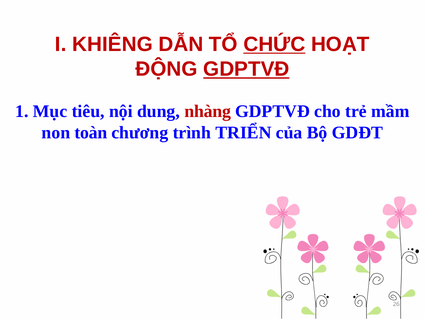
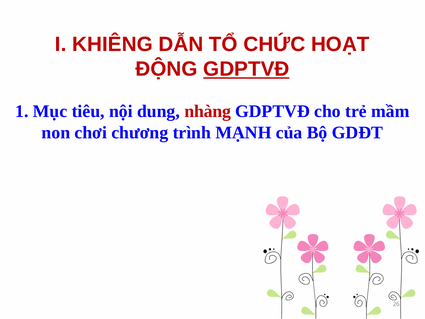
CHỨC underline: present -> none (274, 44)
toàn: toàn -> chơi (91, 133)
TRIỂN: TRIỂN -> MẠNH (243, 133)
